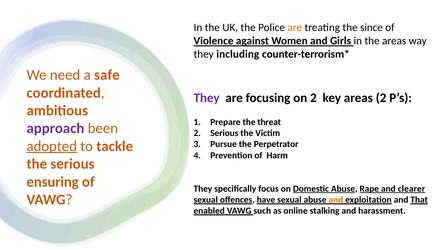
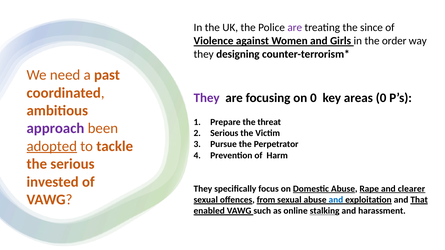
are colour: orange -> purple (295, 28)
the areas: areas -> order (394, 41)
including: including -> designing (238, 54)
safe: safe -> past (107, 75)
on 2: 2 -> 0 (313, 98)
areas 2: 2 -> 0 (381, 98)
ensuring: ensuring -> invested (53, 182)
offences have: have -> from (266, 200)
and colour: orange -> blue (336, 200)
stalking underline: none -> present (325, 211)
